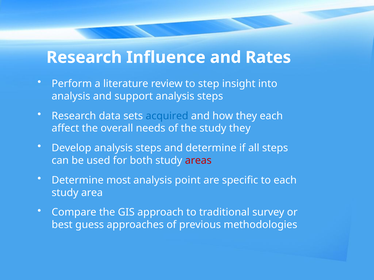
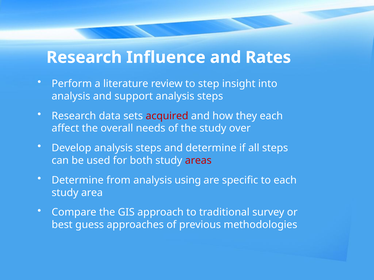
acquired colour: blue -> red (167, 116)
study they: they -> over (240, 129)
most: most -> from (118, 180)
point: point -> using (188, 180)
